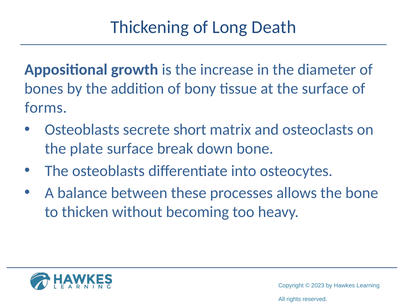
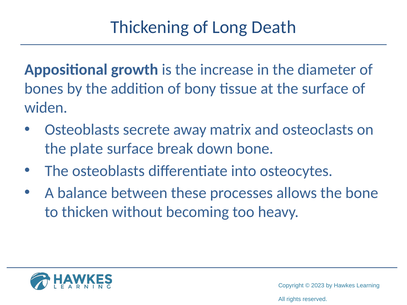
forms: forms -> widen (46, 108)
short: short -> away (190, 130)
